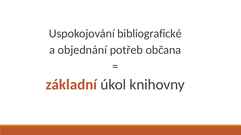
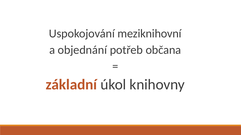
bibliografické: bibliografické -> meziknihovní (150, 34)
